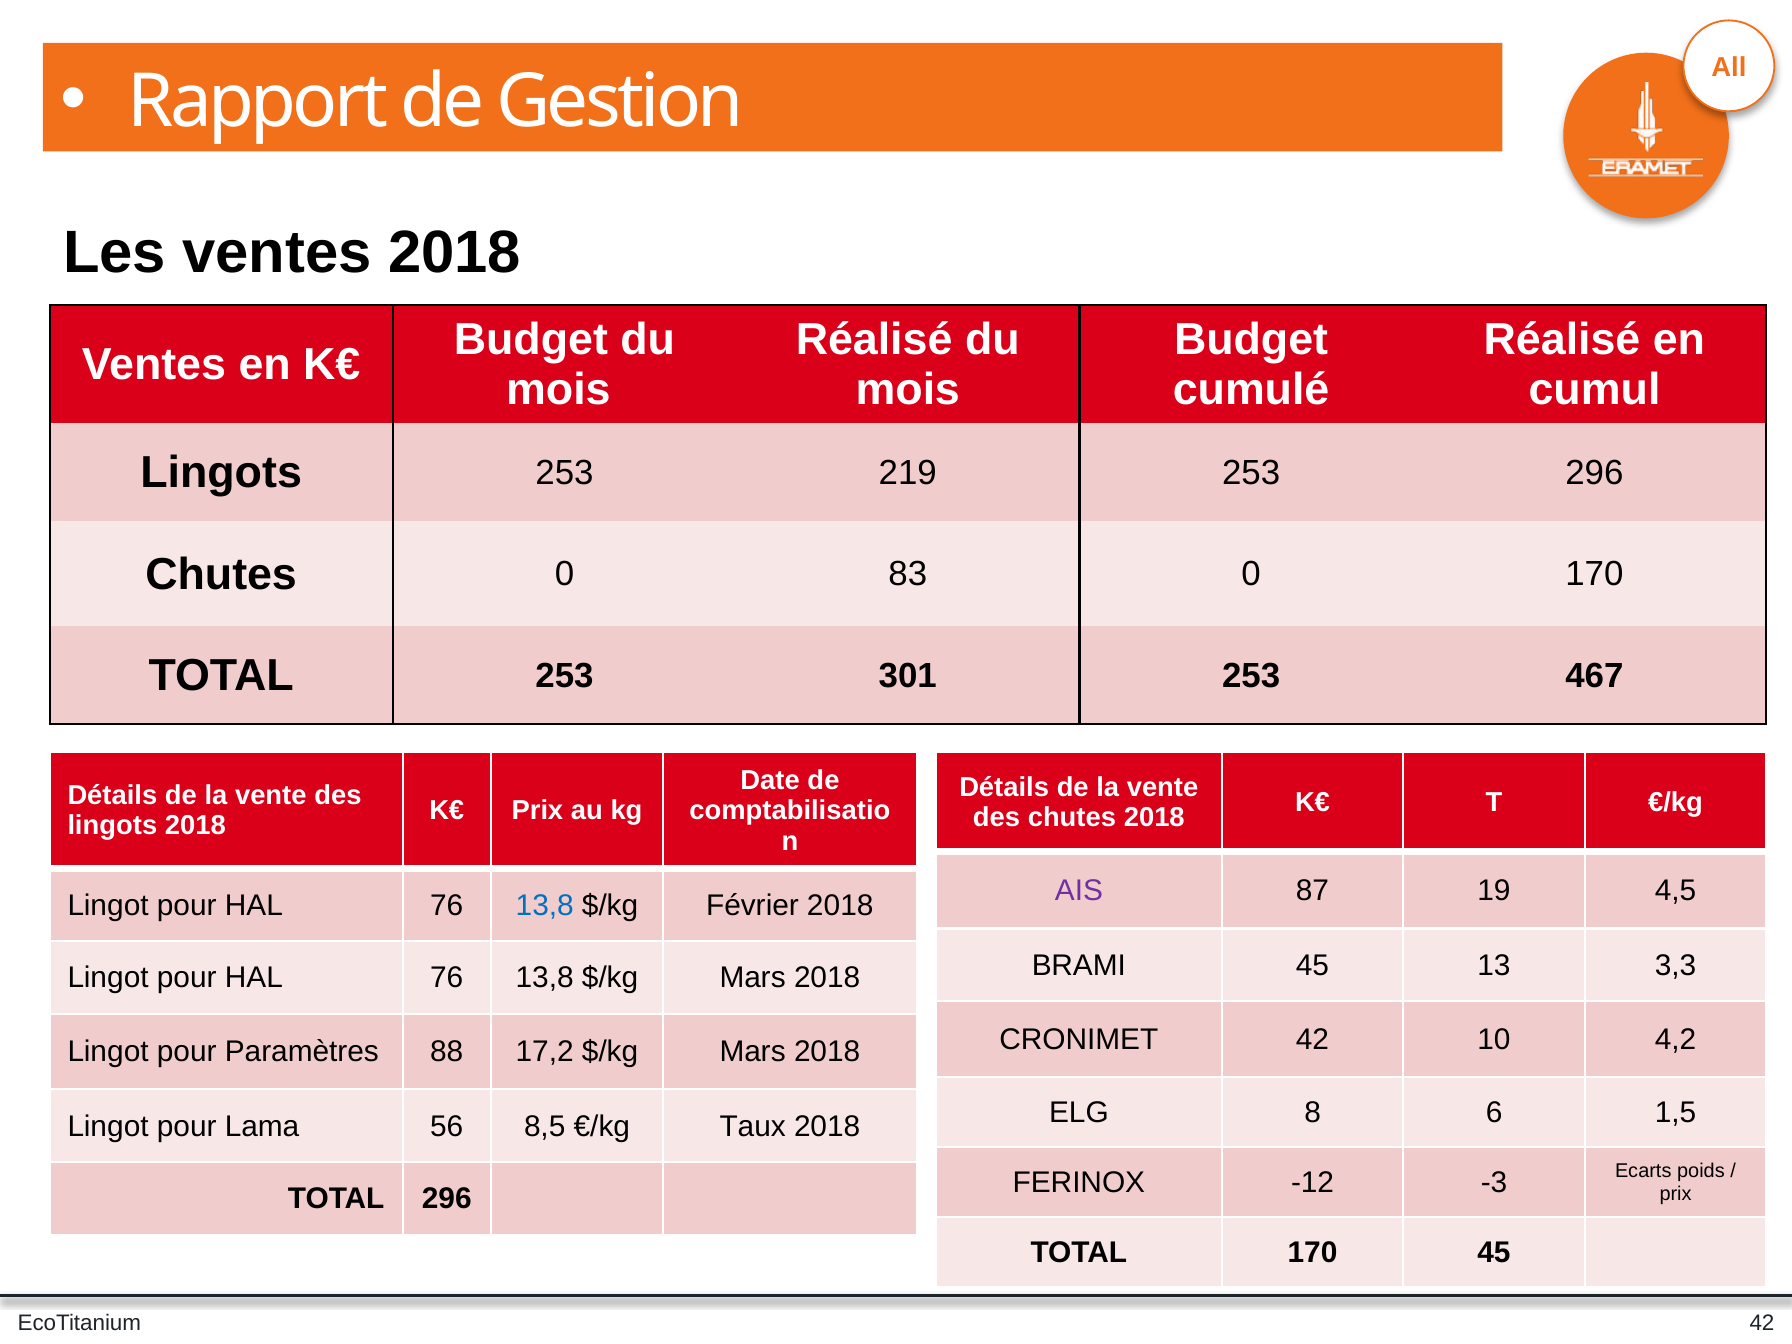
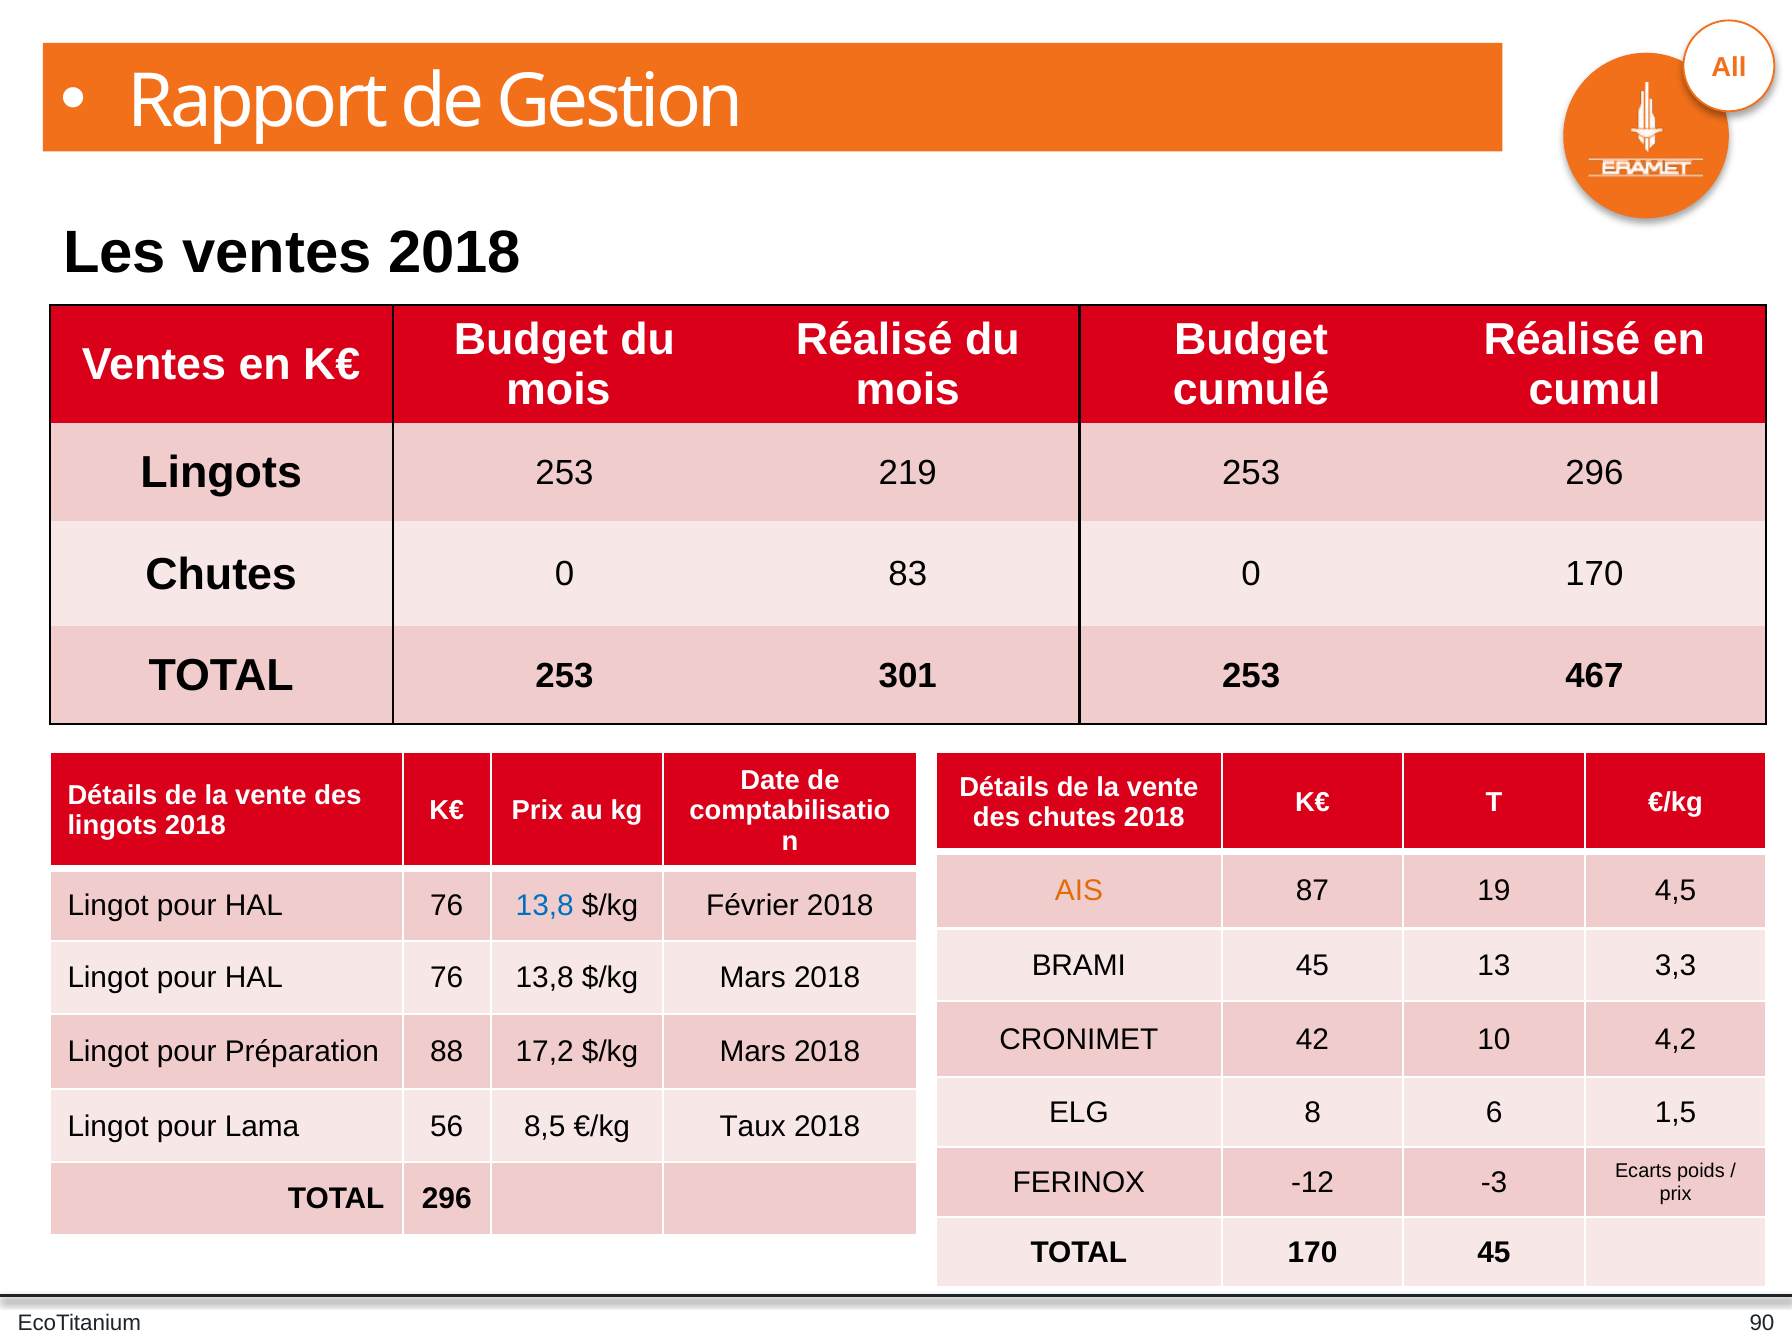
AIS colour: purple -> orange (1079, 891)
Paramètres: Paramètres -> Préparation (302, 1052)
EcoTitanium 42: 42 -> 90 (1762, 1323)
